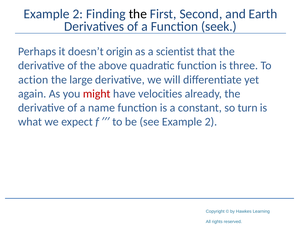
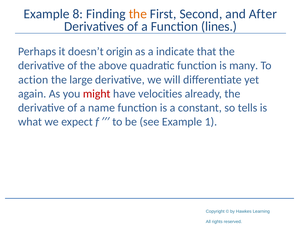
2: 2 -> 8 (78, 14)
the colour: black -> orange (138, 14)
Earth: Earth -> After (263, 14)
seek: seek -> lines (219, 27)
scientist: scientist -> indicate (175, 51)
three: three -> many (244, 66)
turn: turn -> tells (248, 108)
see Example 2: 2 -> 1 (211, 122)
